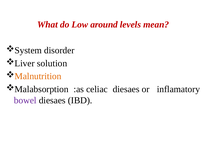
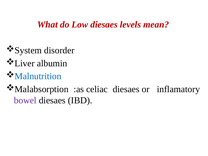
Low around: around -> diesaes (104, 24)
solution: solution -> albumin (52, 63)
Malnutrition colour: orange -> blue (38, 76)
